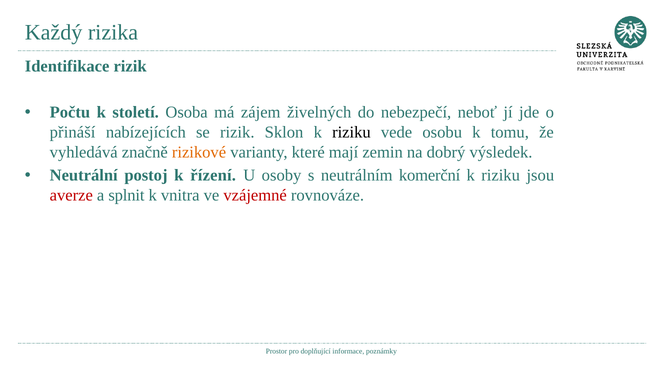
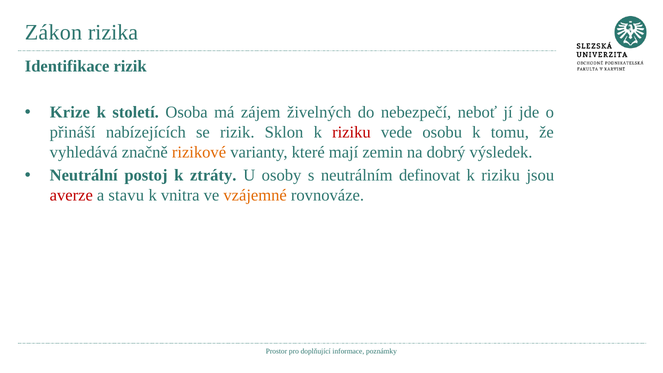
Každý: Každý -> Zákon (53, 32)
Počtu: Počtu -> Krize (70, 112)
riziku colour: black -> red (351, 132)
řízení: řízení -> ztráty (213, 175)
komerční: komerční -> definovat (430, 175)
splnit: splnit -> stavu (126, 195)
vzájemné colour: red -> orange (255, 195)
